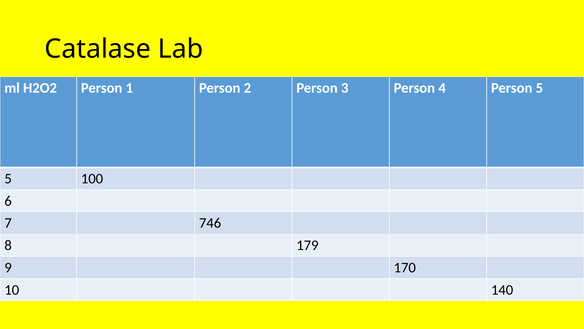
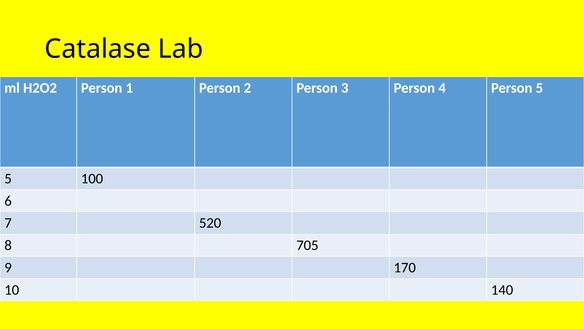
746: 746 -> 520 (210, 223)
179: 179 -> 705 (307, 245)
